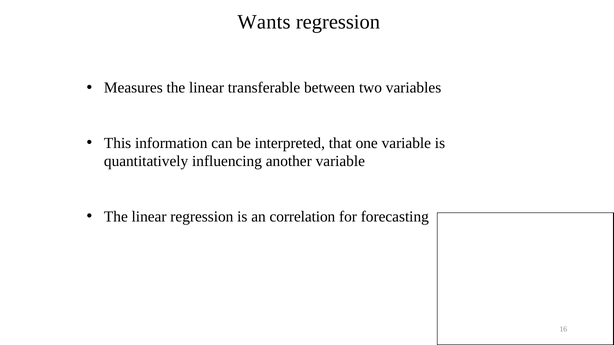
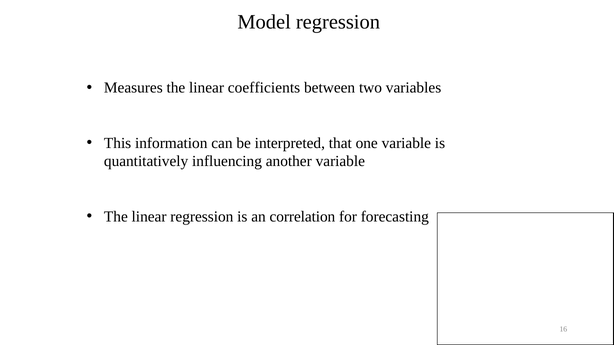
Wants: Wants -> Model (264, 22)
transferable: transferable -> coefficients (264, 88)
